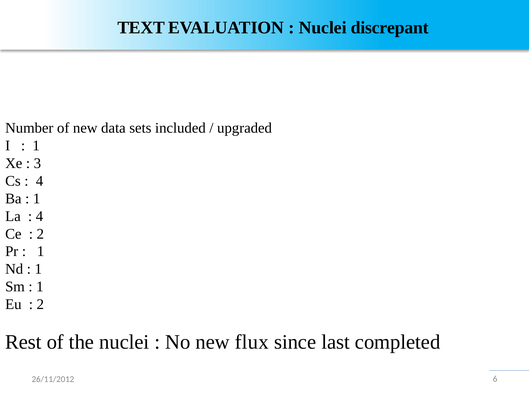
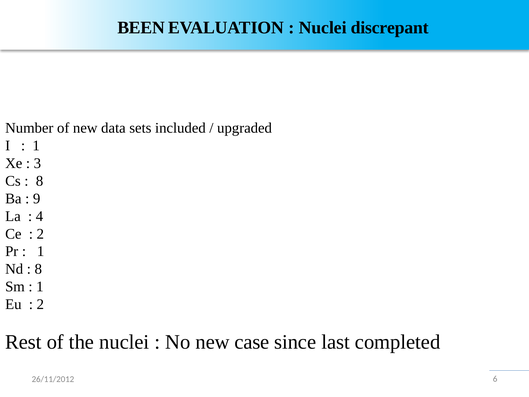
TEXT: TEXT -> BEEN (141, 28)
4: 4 -> 8 (40, 181)
1: 1 -> 9 (37, 198)
1: 1 -> 8 (38, 269)
flux: flux -> case (252, 342)
